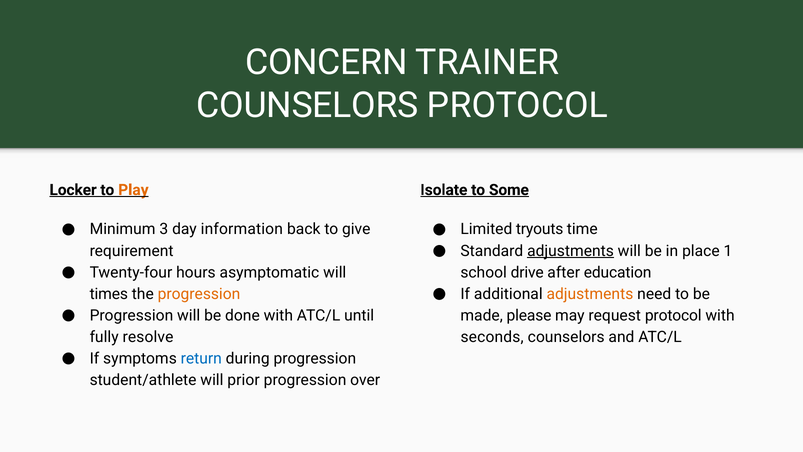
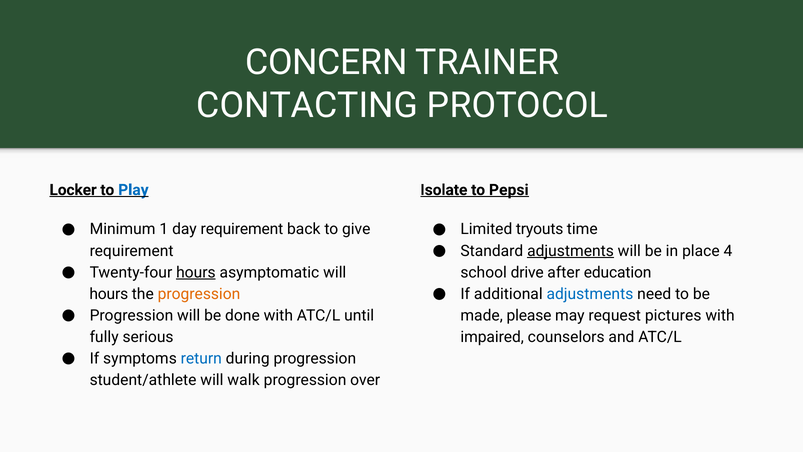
COUNSELORS: COUNSELORS -> CONTACTING (307, 105)
Play colour: orange -> blue (133, 190)
Some: Some -> Pepsi (509, 190)
3: 3 -> 1 (164, 229)
day information: information -> requirement (242, 229)
1: 1 -> 4 (728, 251)
hours underline: none -> present (196, 272)
adjustments colour: orange -> blue (590, 294)
times: times -> hours (109, 294)
request protocol: protocol -> pictures (673, 315)
resolve: resolve -> serious (148, 337)
seconds: seconds -> impaired (492, 337)
prior: prior -> walk (244, 380)
